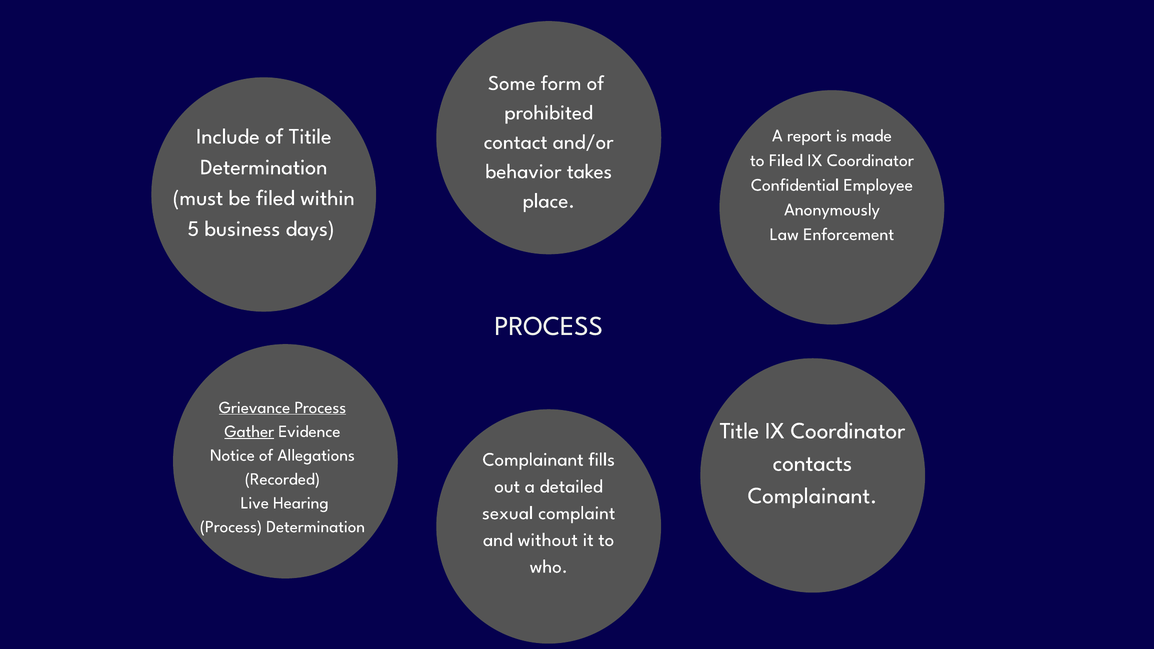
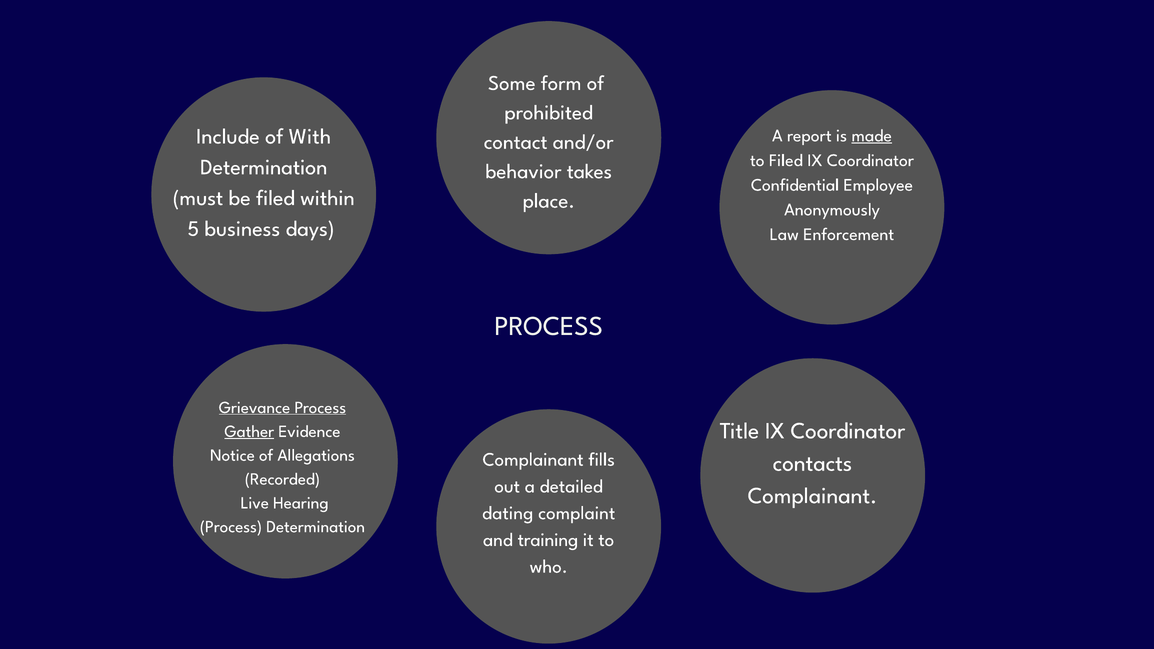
Titile: Titile -> With (310, 136)
made underline: none -> present (872, 136)
sexual: sexual -> dating (508, 513)
without: without -> training (548, 540)
